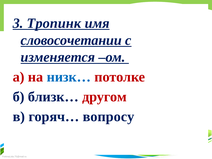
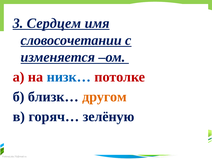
Тропинк: Тропинк -> Сердцем (54, 23)
другом colour: red -> orange (104, 97)
вопросу: вопросу -> зелёную (109, 117)
